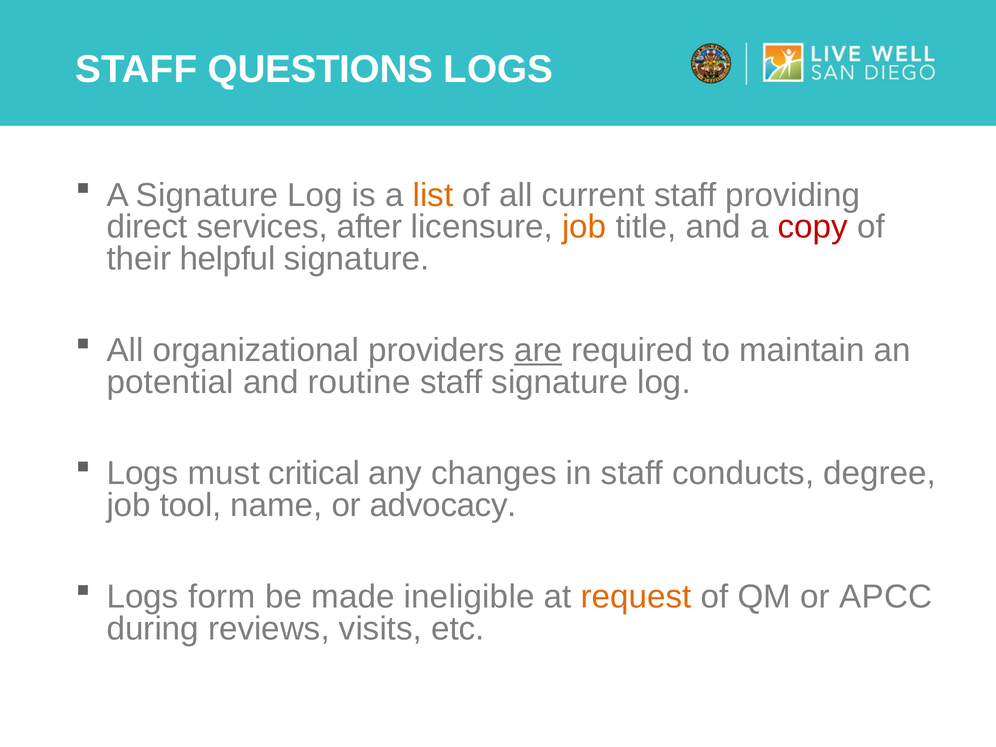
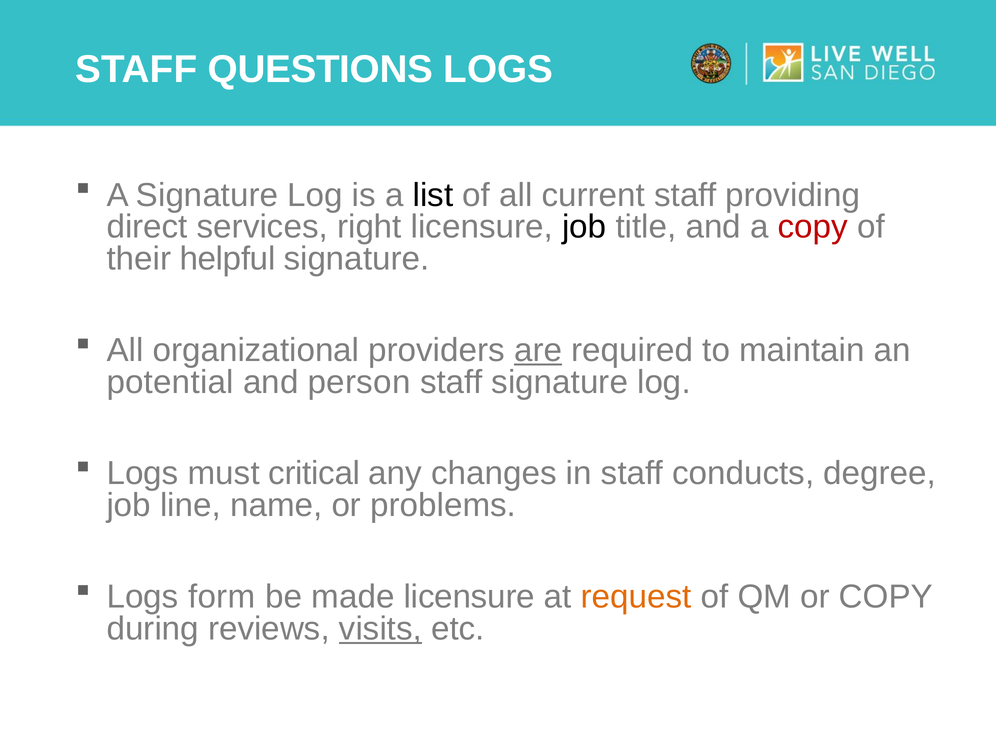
list colour: orange -> black (433, 195)
after: after -> right (369, 227)
job colour: orange -> black (584, 227)
routine: routine -> person (359, 382)
tool: tool -> line (190, 505)
advocacy: advocacy -> problems (443, 505)
made ineligible: ineligible -> licensure (469, 597)
or APCC: APCC -> COPY (886, 597)
visits underline: none -> present (380, 629)
